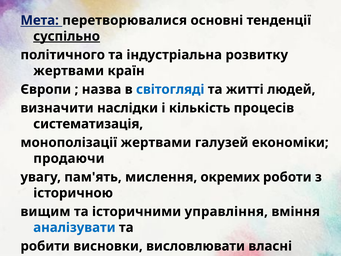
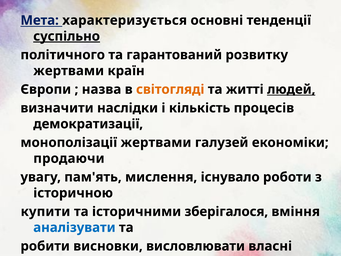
перетворювалися: перетворювалися -> характеризується (125, 20)
індустріальна: індустріальна -> гарантований (174, 55)
світогляді colour: blue -> orange (170, 89)
людей underline: none -> present (291, 89)
систематизація: систематизація -> демократизації (88, 124)
окремих: окремих -> існувало (230, 177)
вищим: вищим -> купити (45, 211)
управління: управління -> зберігалося (226, 211)
